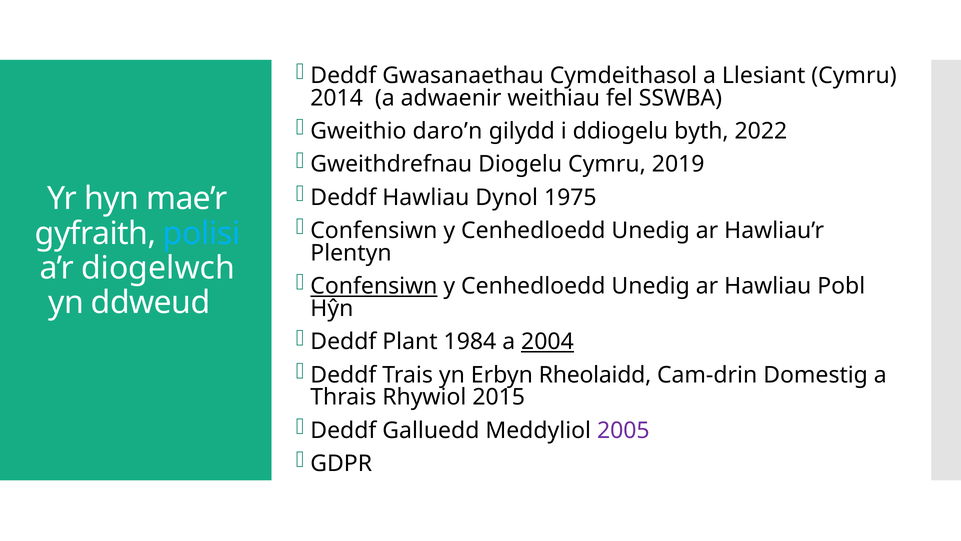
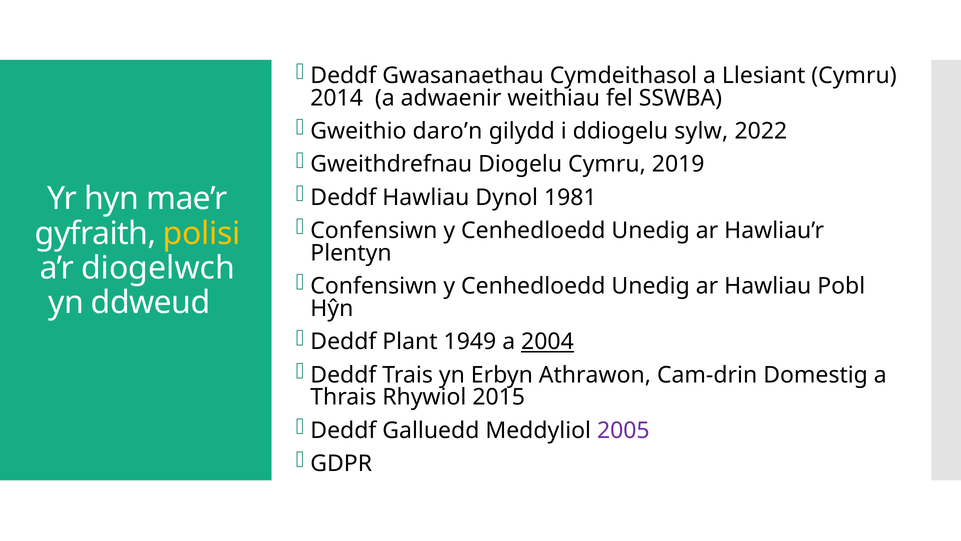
byth: byth -> sylw (701, 131)
1975: 1975 -> 1981 (570, 197)
polisi colour: light blue -> yellow (202, 233)
Confensiwn underline: present -> none (374, 286)
1984: 1984 -> 1949 (470, 341)
Rheolaidd: Rheolaidd -> Athrawon (595, 375)
